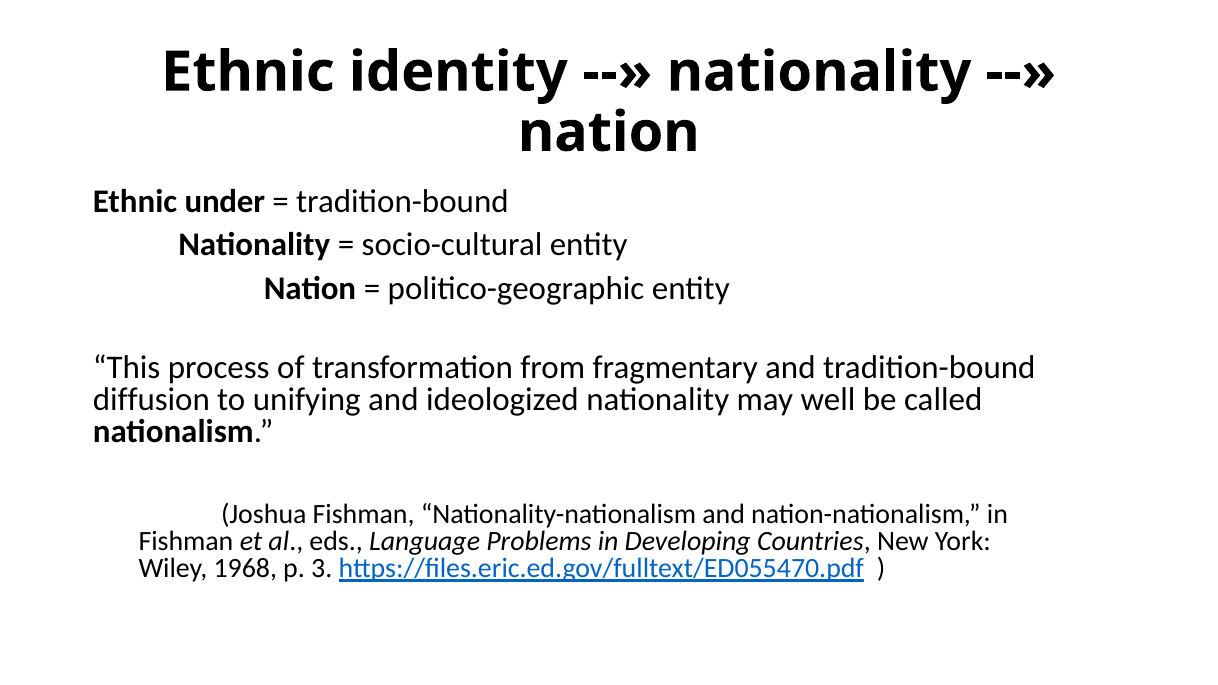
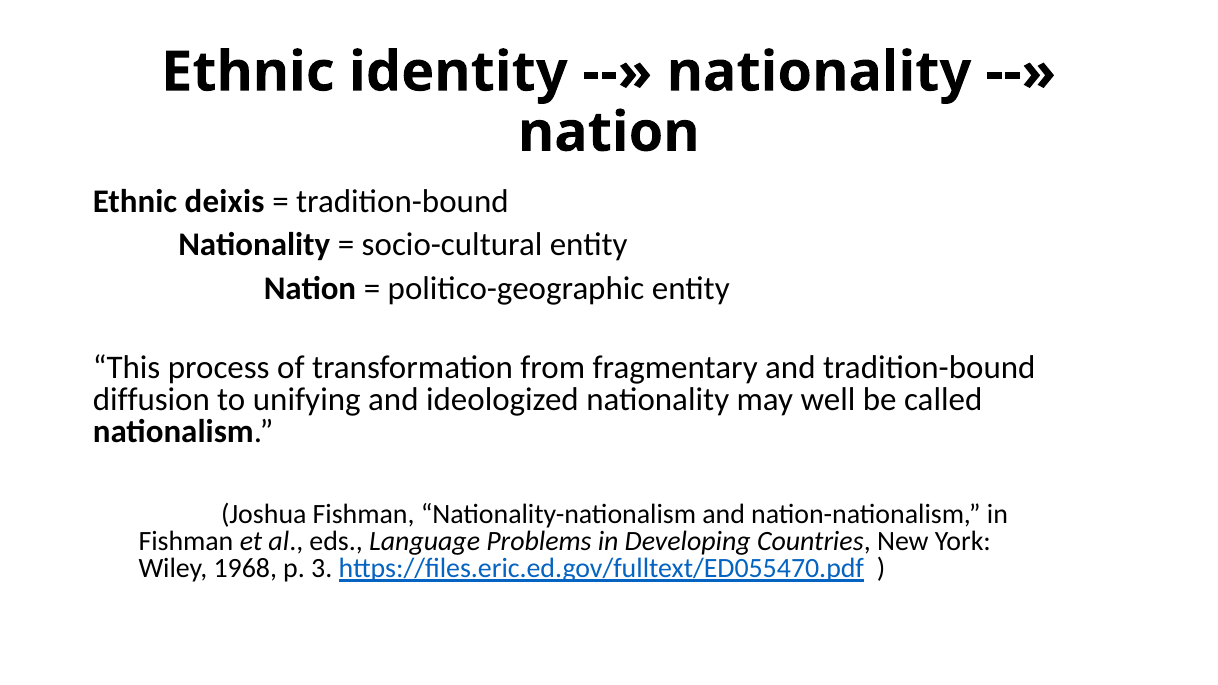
under: under -> deixis (225, 202)
